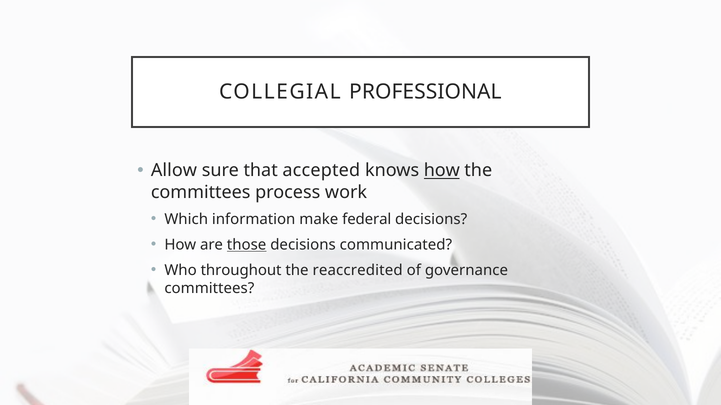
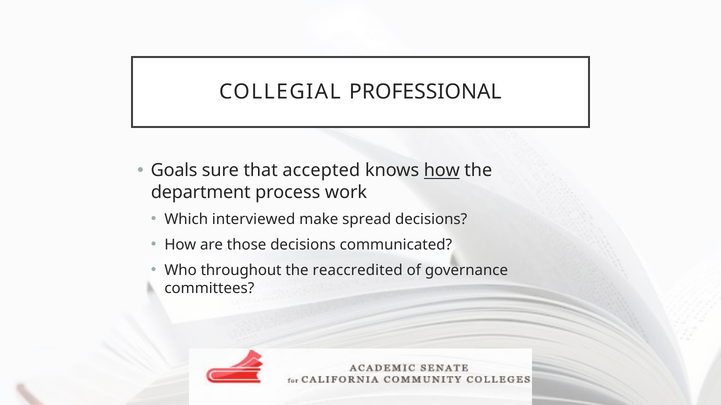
Allow: Allow -> Goals (174, 171)
committees: committees -> department (201, 192)
information: information -> interviewed (254, 220)
federal: federal -> spread (367, 220)
those underline: present -> none (247, 245)
